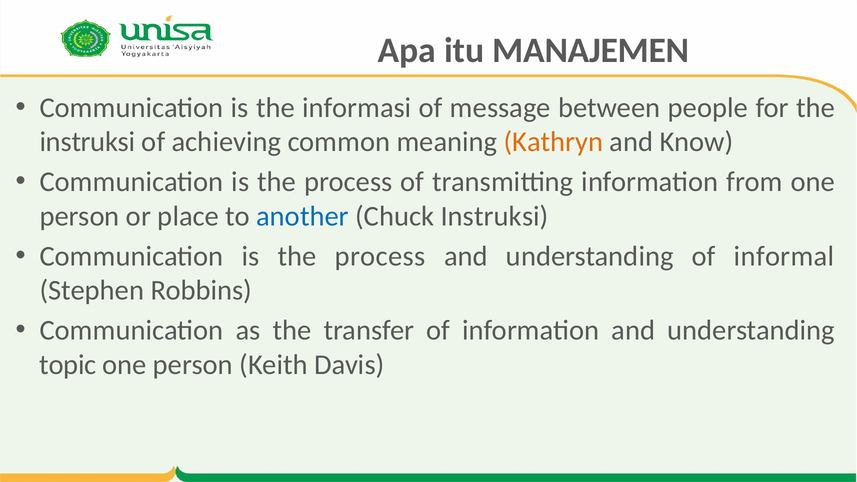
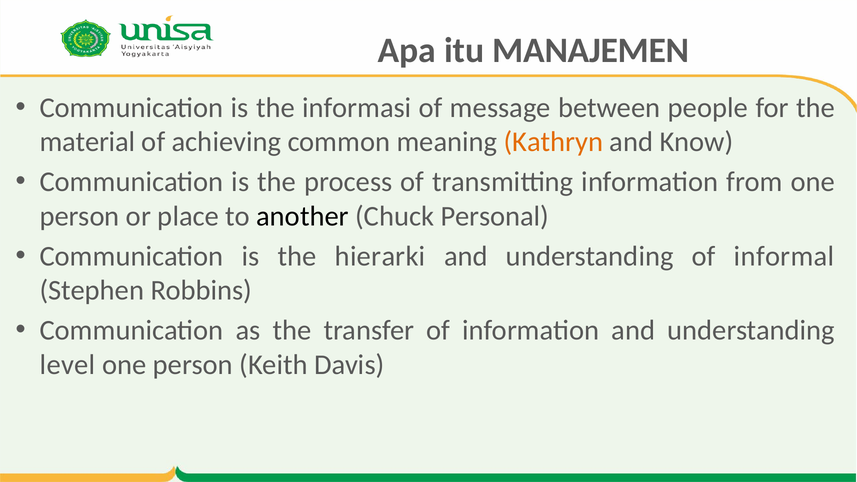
instruksi: instruksi -> material (87, 142)
another colour: blue -> black (303, 216)
Chuck Instruksi: Instruksi -> Personal (495, 216)
process: process -> hierarki (380, 256)
topic: topic -> level (68, 365)
